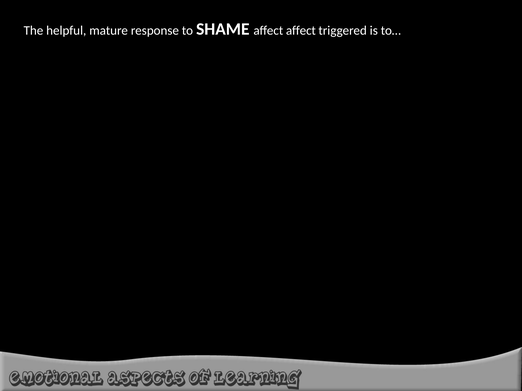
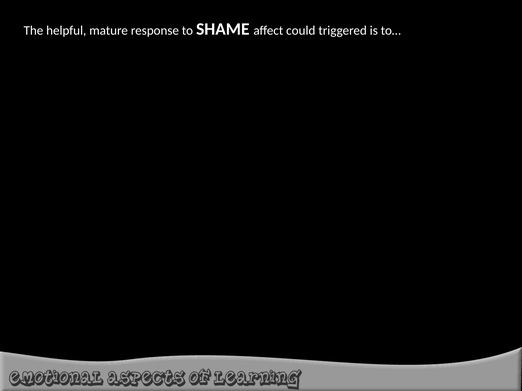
affect affect: affect -> could (301, 31)
